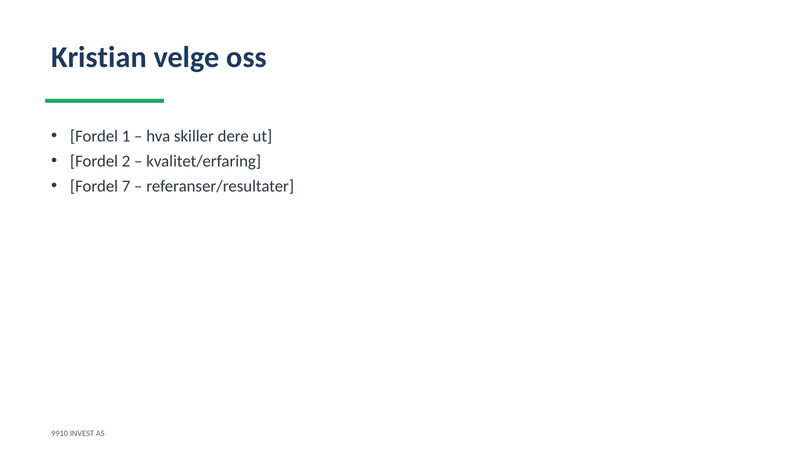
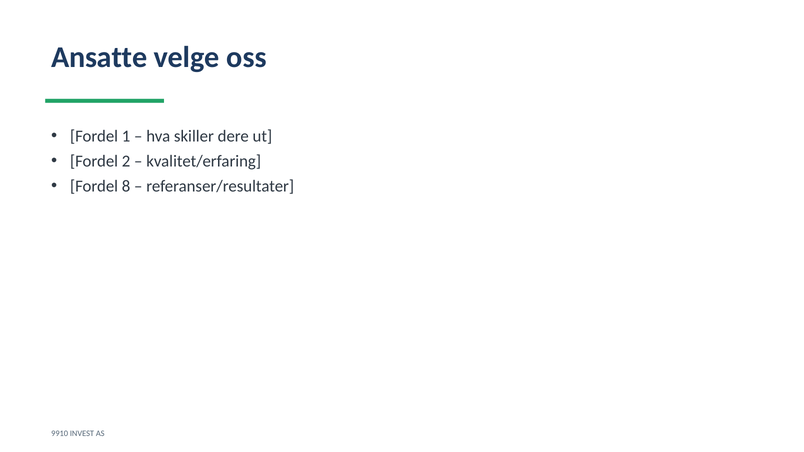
Kristian: Kristian -> Ansatte (99, 57)
7: 7 -> 8 (126, 186)
